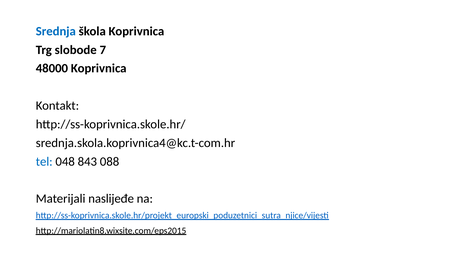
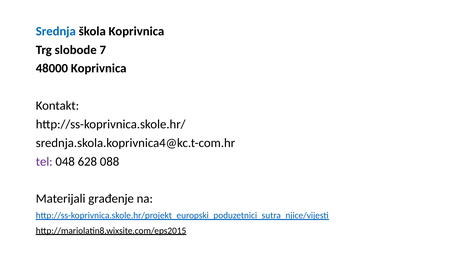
tel colour: blue -> purple (44, 162)
843: 843 -> 628 (87, 162)
naslijeđe: naslijeđe -> građenje (111, 199)
